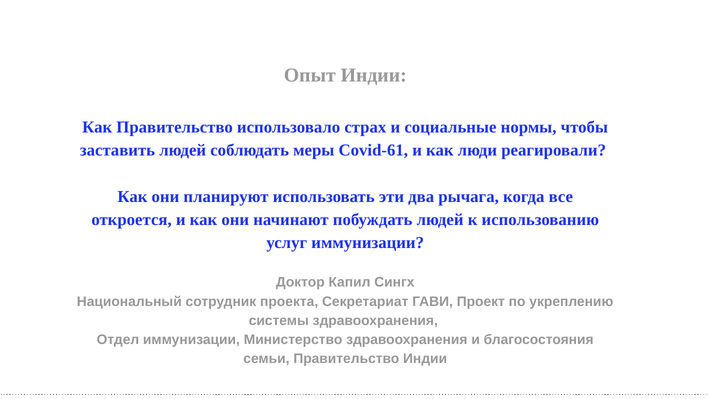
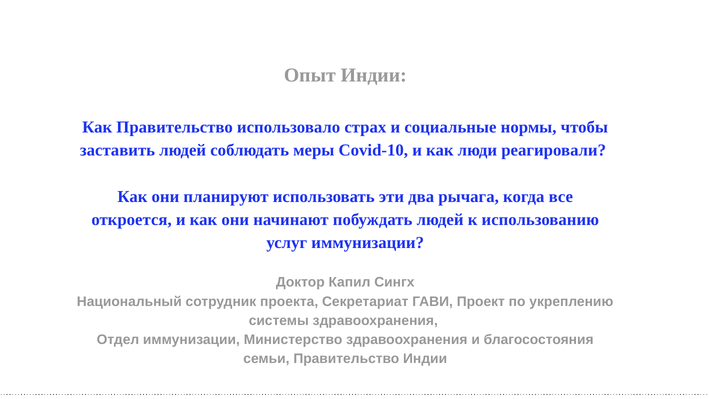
Covid-61: Covid-61 -> Covid-10 (373, 150)
